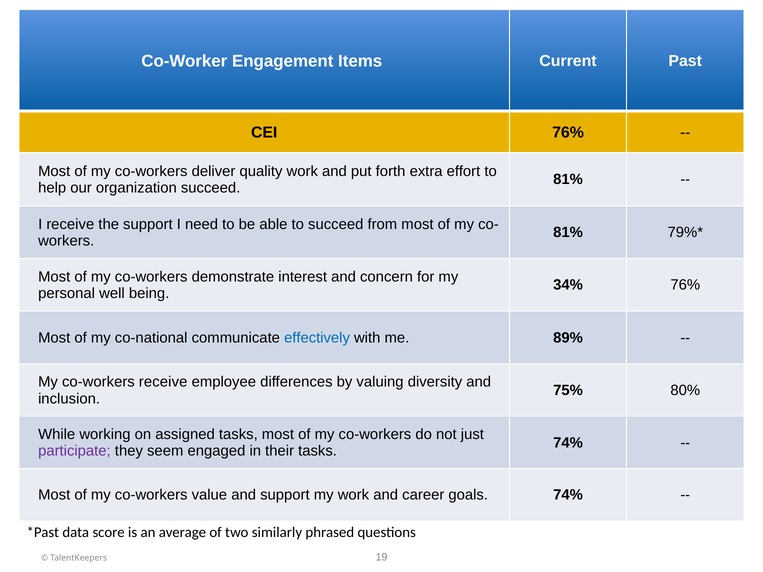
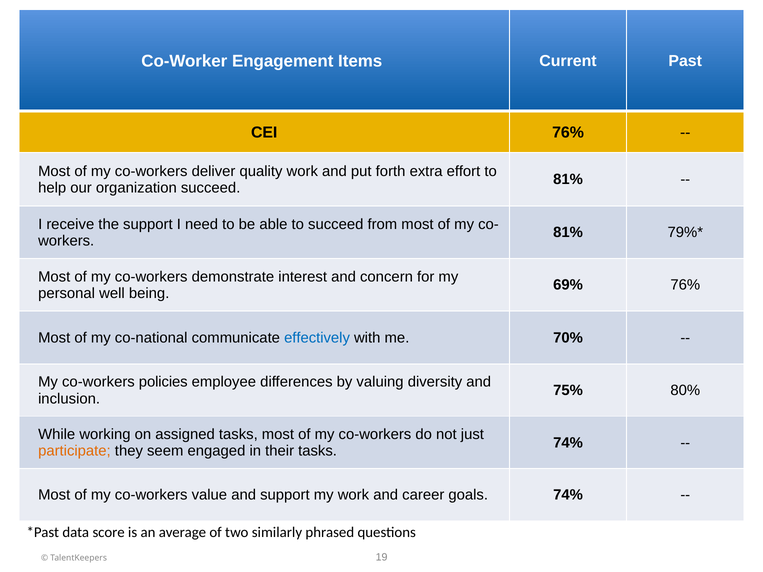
34%: 34% -> 69% (568, 285)
89%: 89% -> 70% (568, 338)
co-workers receive: receive -> policies (163, 382)
participate colour: purple -> orange (74, 451)
